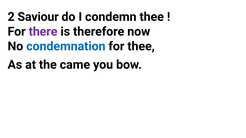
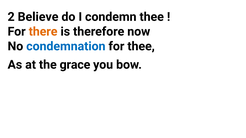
Saviour: Saviour -> Believe (38, 17)
there colour: purple -> orange (43, 32)
came: came -> grace (75, 65)
